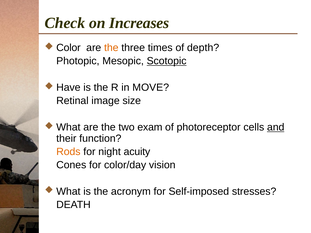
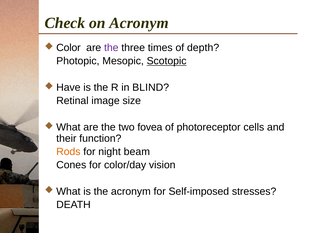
on Increases: Increases -> Acronym (139, 23)
the colour: orange -> purple (111, 48)
MOVE: MOVE -> BLIND (151, 88)
exam: exam -> fovea (150, 127)
and underline: present -> none (276, 127)
acuity: acuity -> beam (137, 152)
